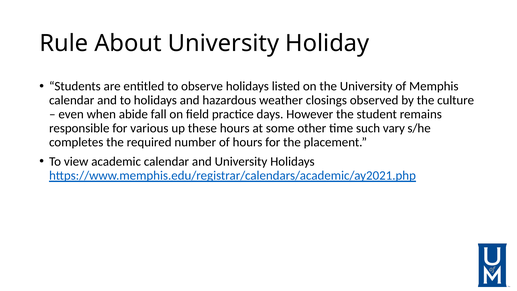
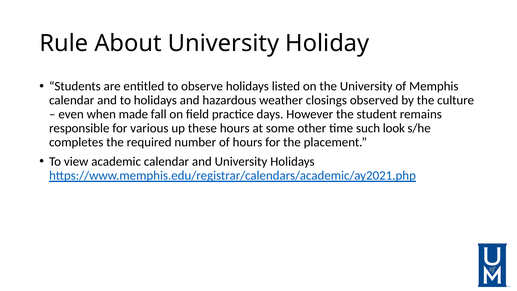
abide: abide -> made (133, 114)
vary: vary -> look (394, 128)
